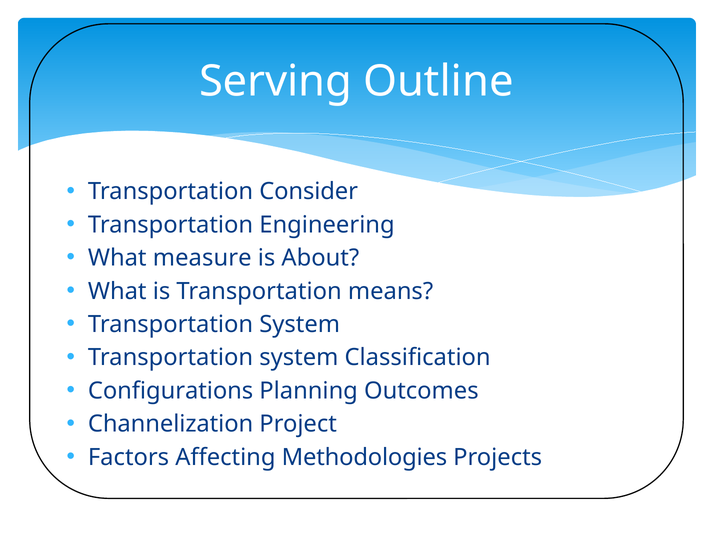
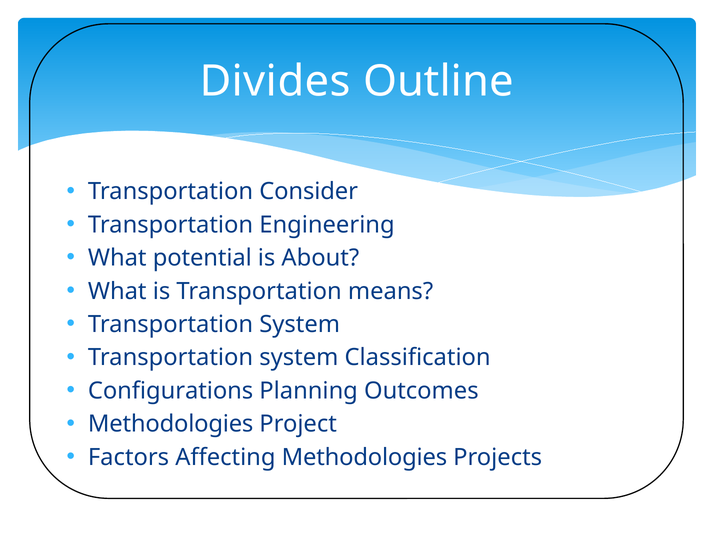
Serving: Serving -> Divides (275, 82)
measure: measure -> potential (202, 258)
Channelization: Channelization -> Methodologies (171, 425)
